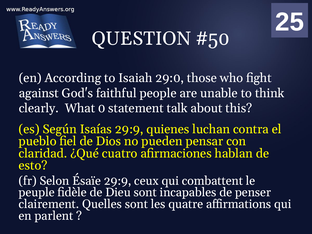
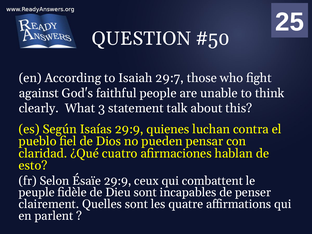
29:0: 29:0 -> 29:7 (170, 78)
0: 0 -> 3 (102, 108)
